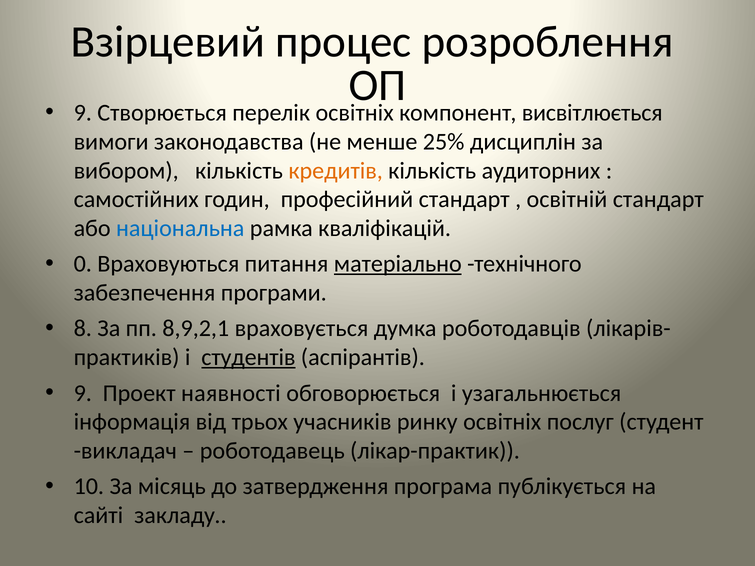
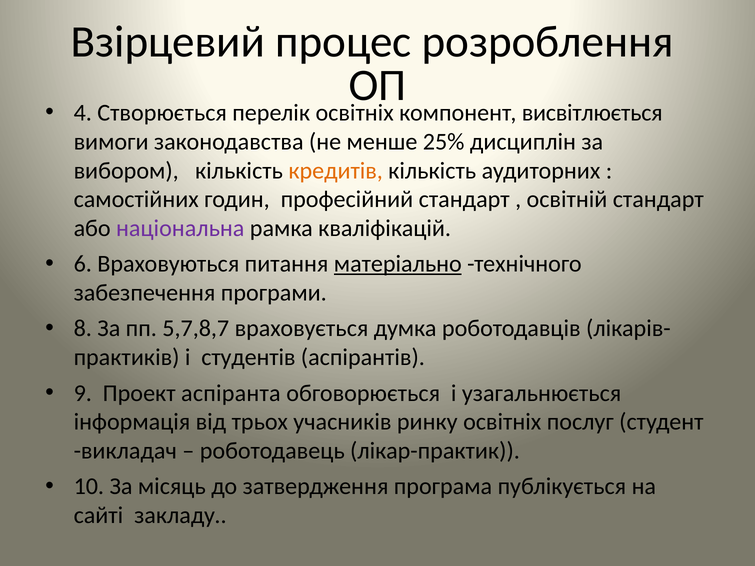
9: 9 -> 4 (83, 113)
національна colour: blue -> purple (180, 228)
0: 0 -> 6 (83, 264)
8,9,2,1: 8,9,2,1 -> 5,7,8,7 (196, 329)
студентів underline: present -> none (248, 358)
наявності: наявності -> аспіранта (231, 393)
